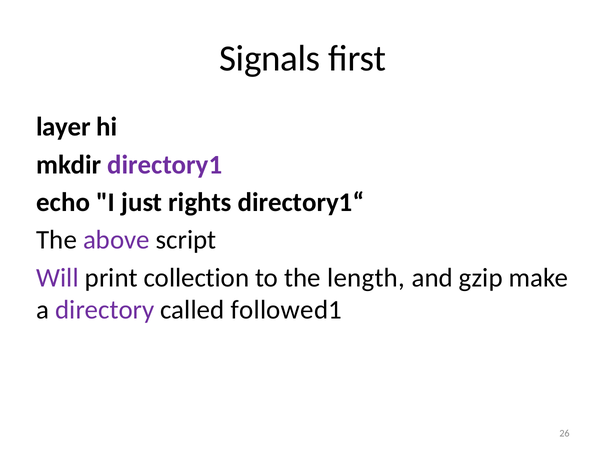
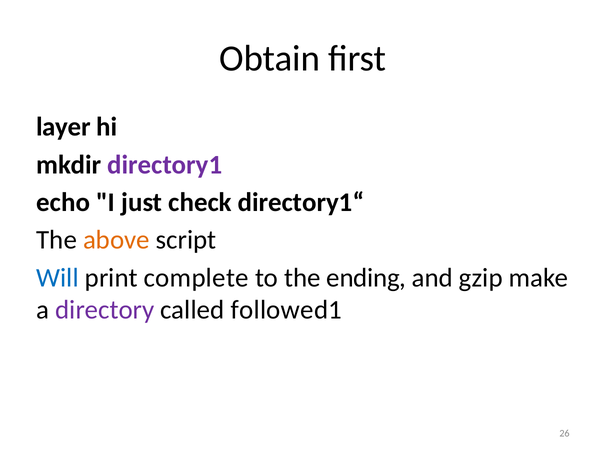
Signals: Signals -> Obtain (270, 59)
rights: rights -> check (200, 203)
above colour: purple -> orange (116, 240)
Will colour: purple -> blue (58, 278)
collection: collection -> complete (196, 278)
length: length -> ending (366, 278)
